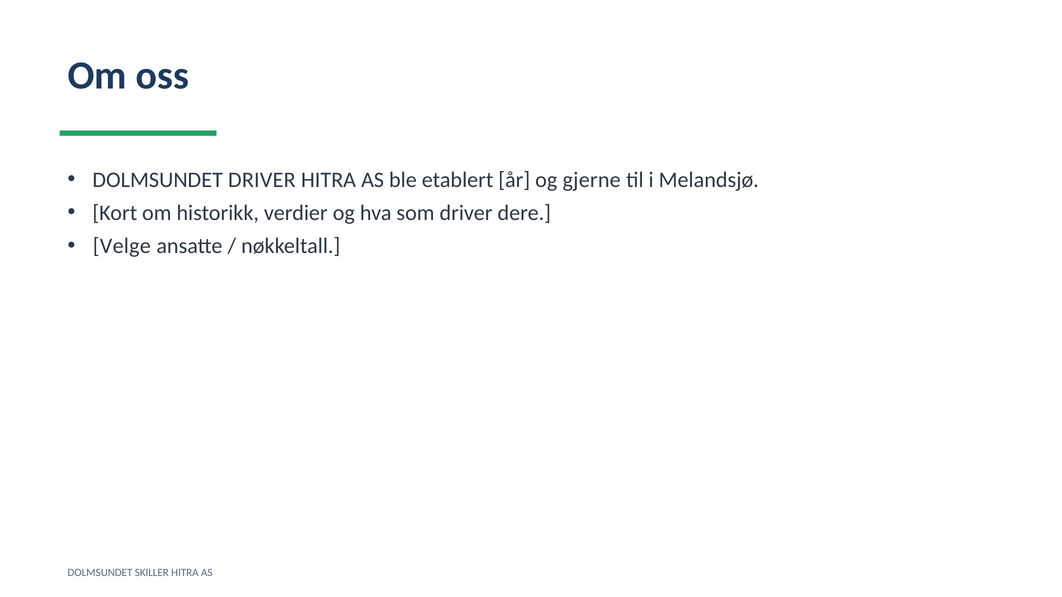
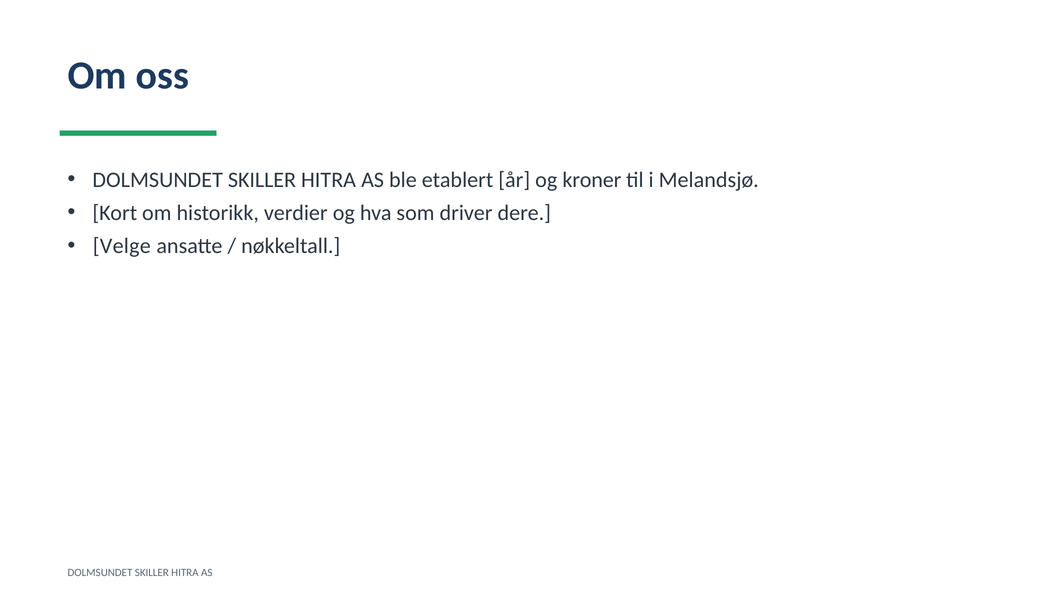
DRIVER: DRIVER -> SKILLER (262, 180)
gjerne: gjerne -> kroner (592, 180)
